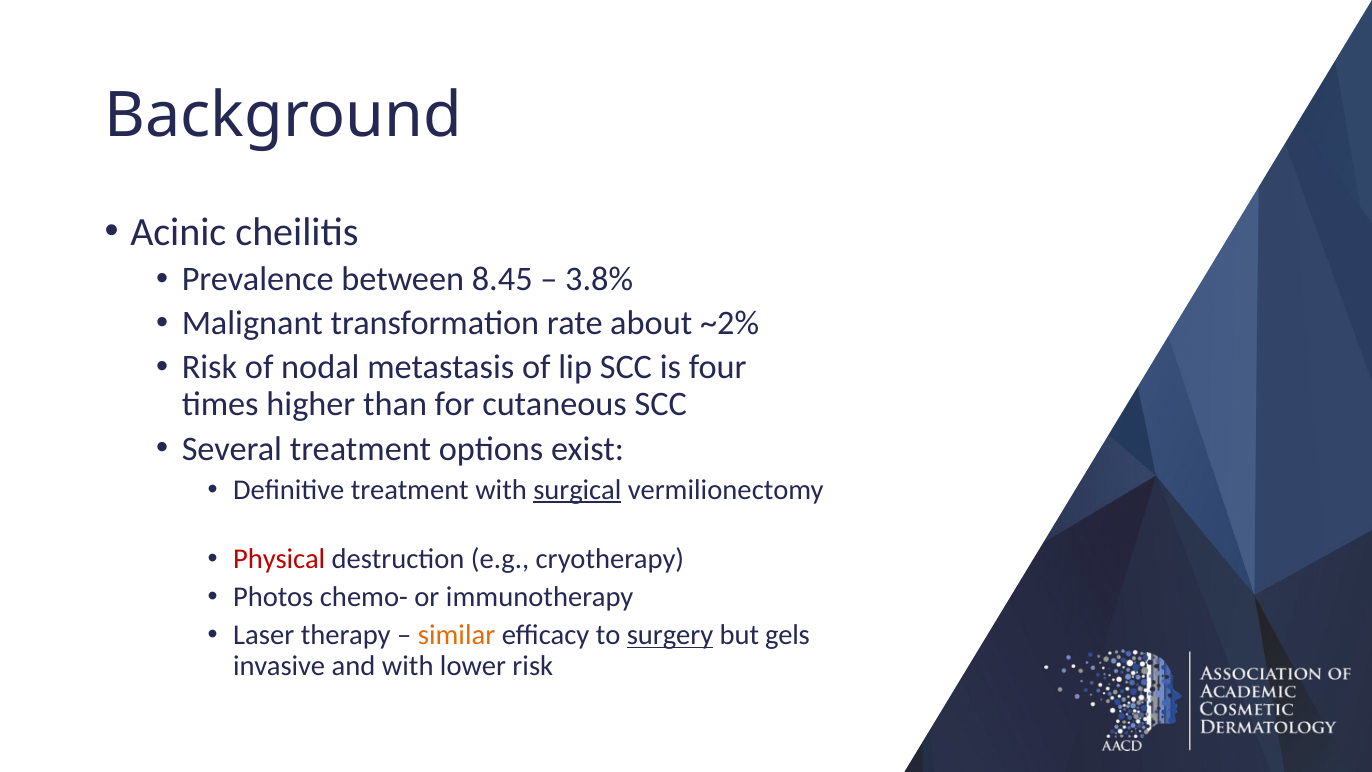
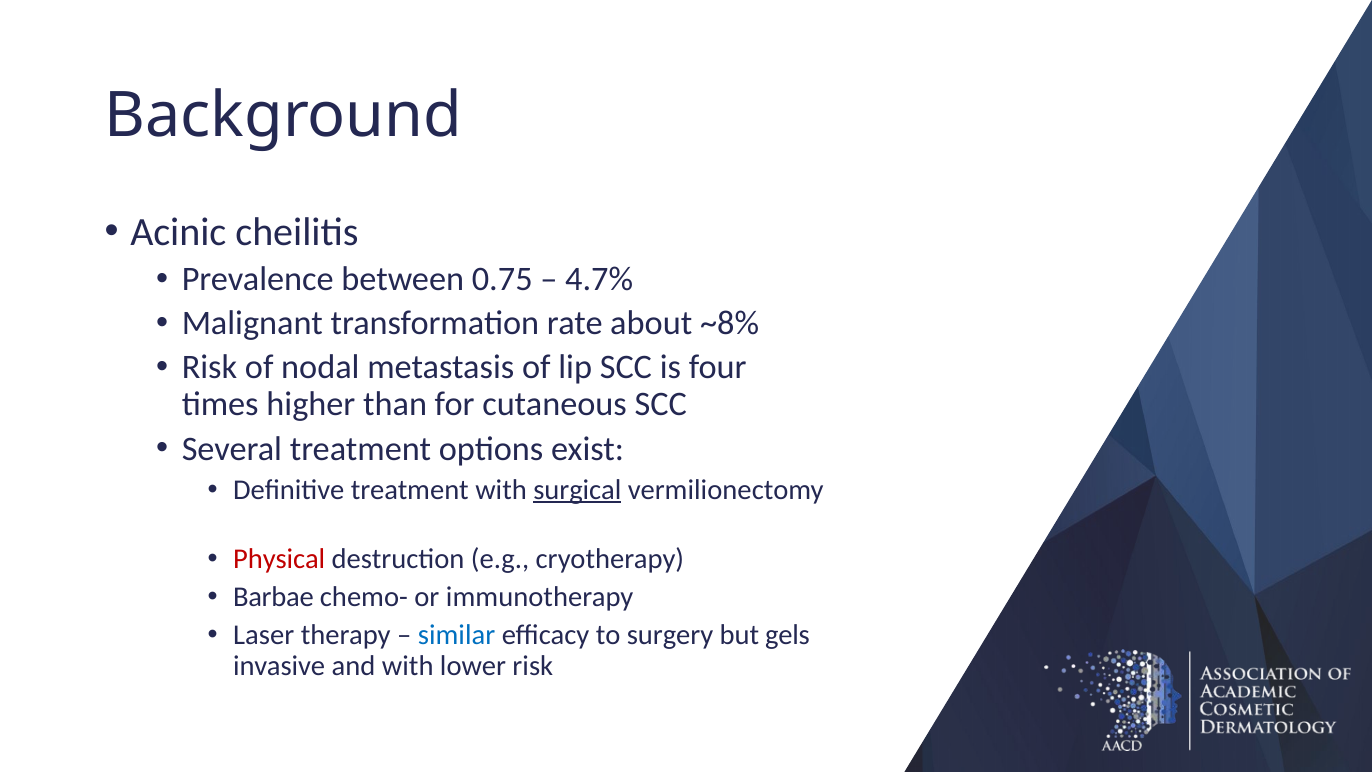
8.45: 8.45 -> 0.75 (502, 279)
3.8%: 3.8% -> 4.7% (599, 279)
~2%: ~2% -> ~8% (730, 323)
Photos: Photos -> Barbae (273, 597)
similar colour: orange -> blue (457, 635)
surgery underline: present -> none (670, 635)
